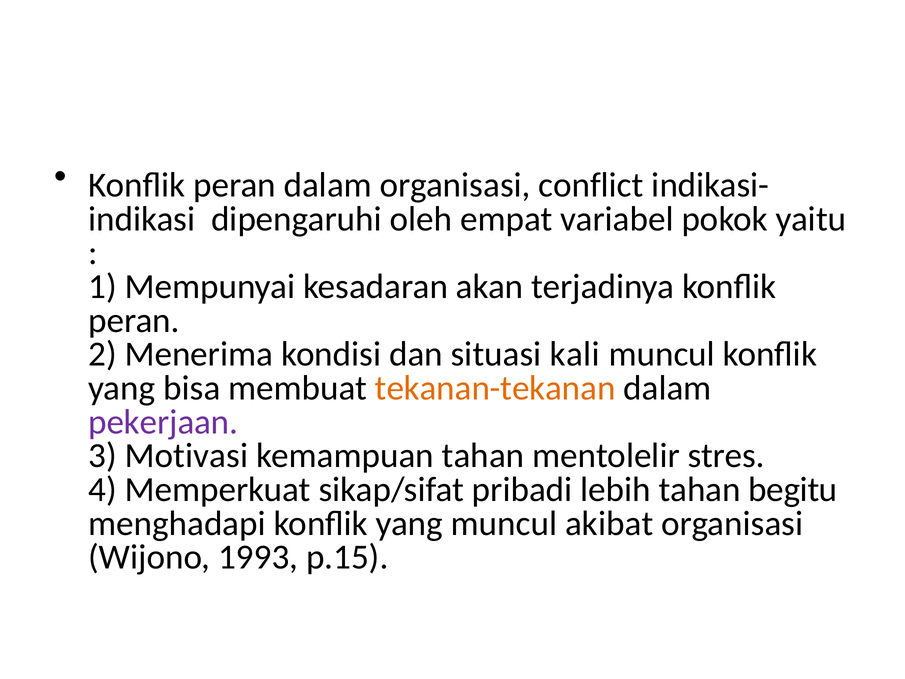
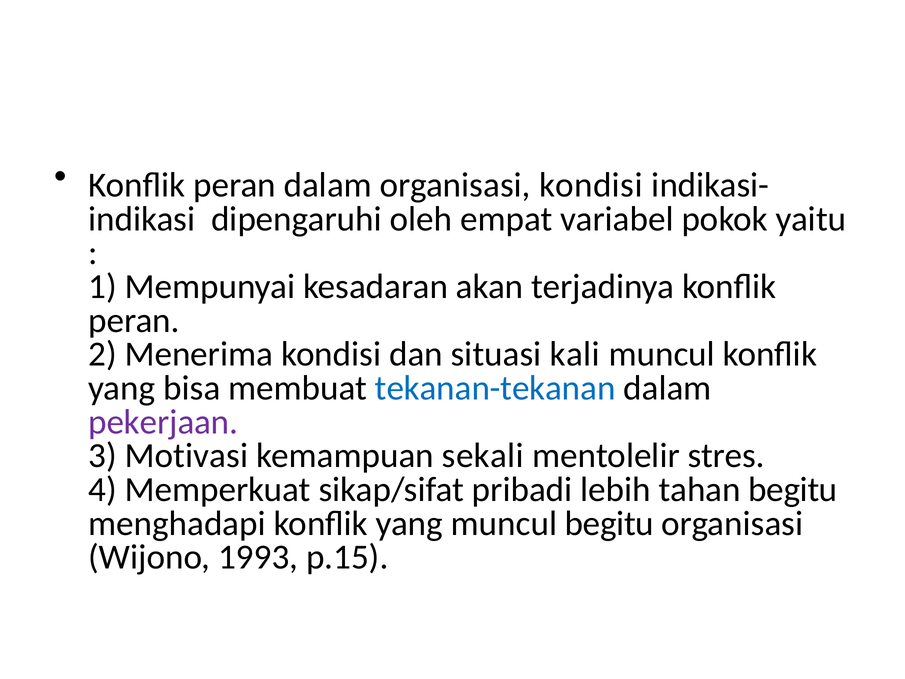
organisasi conflict: conflict -> kondisi (591, 185)
tekanan-tekanan colour: orange -> blue (495, 388)
kemampuan tahan: tahan -> sekali (483, 456)
muncul akibat: akibat -> begitu (609, 523)
